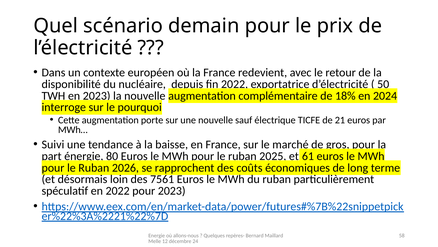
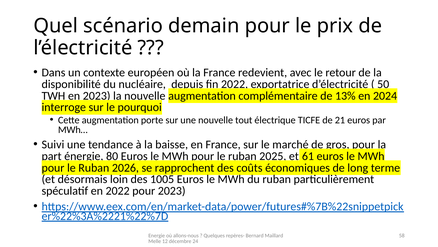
18%: 18% -> 13% (345, 96)
sauf: sauf -> tout (244, 120)
7561: 7561 -> 1005 (162, 179)
